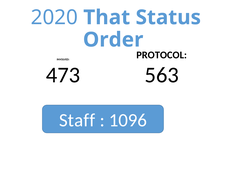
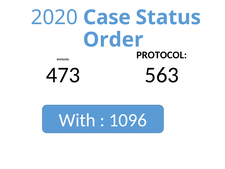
That: That -> Case (107, 17)
Staff: Staff -> With (77, 120)
